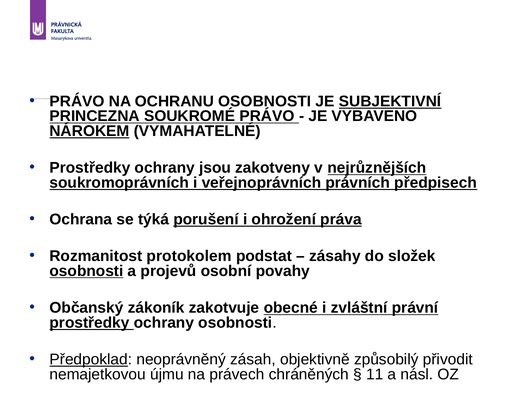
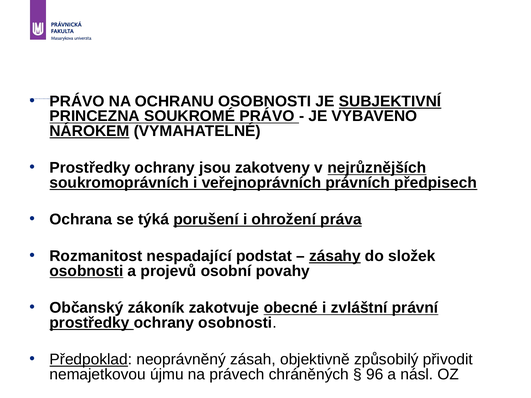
protokolem: protokolem -> nespadající (189, 256)
zásahy underline: none -> present (335, 256)
11: 11 -> 96 (375, 375)
